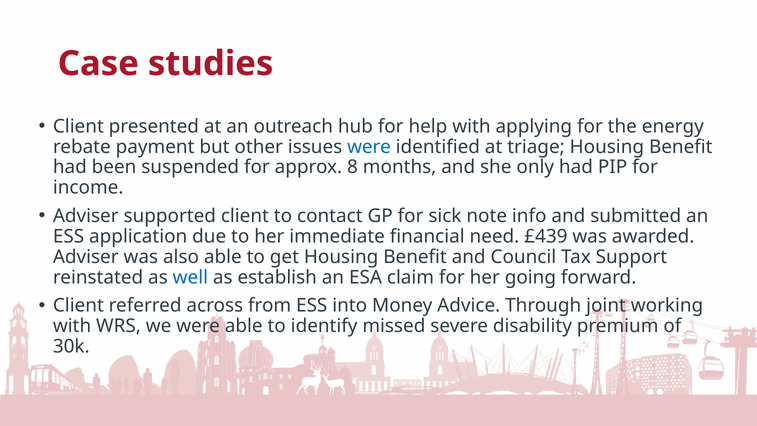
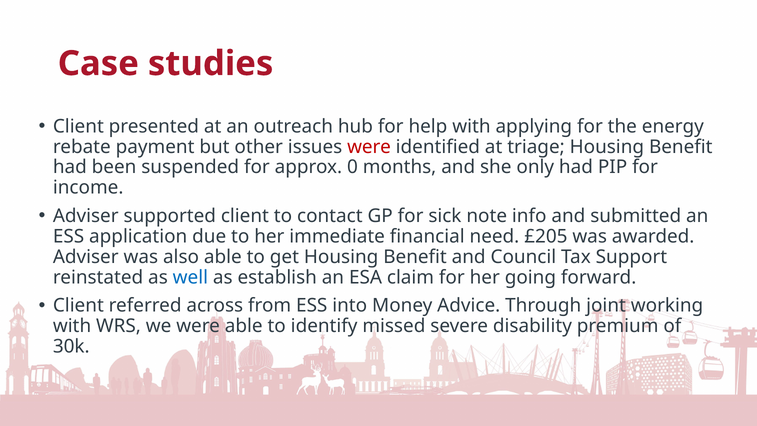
were colour: blue -> red (369, 147)
8: 8 -> 0 (352, 167)
£439: £439 -> £205 (546, 236)
